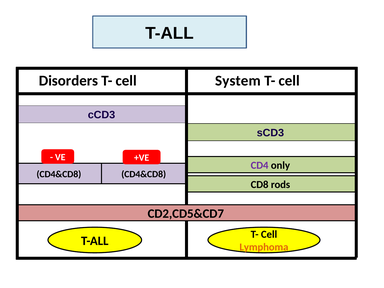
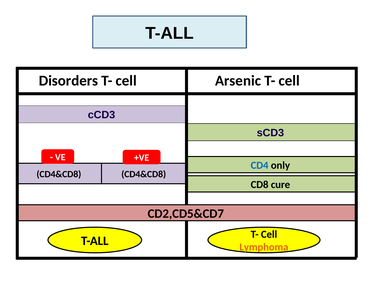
System: System -> Arsenic (238, 81)
CD4 colour: purple -> blue (260, 165)
rods: rods -> cure (280, 185)
